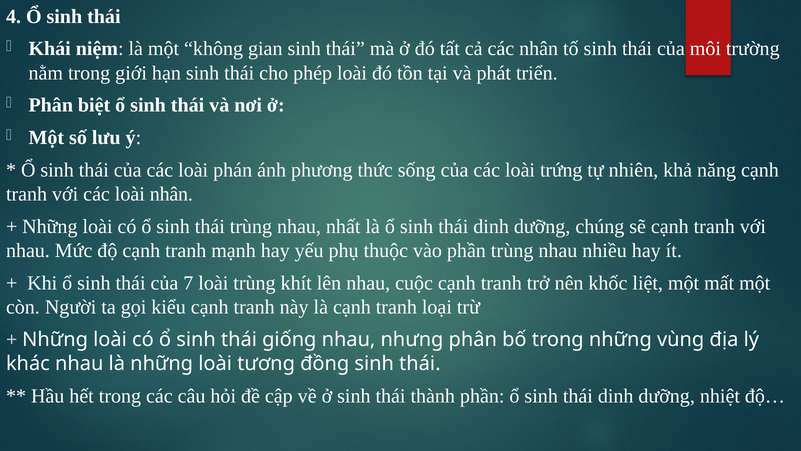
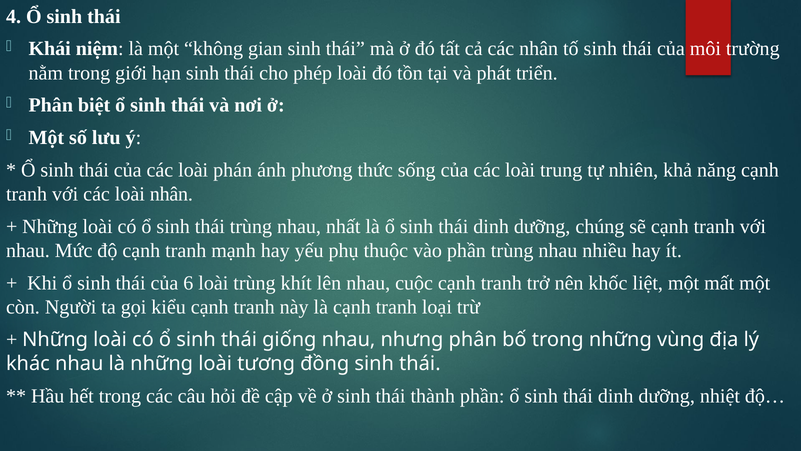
trứng: trứng -> trung (561, 170)
7: 7 -> 6 (188, 283)
